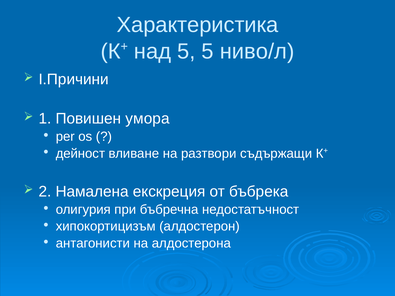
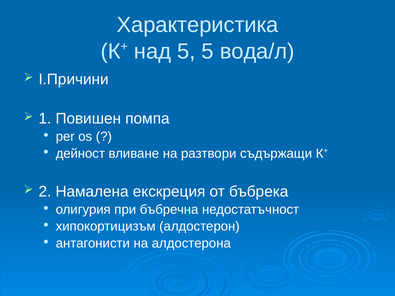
ниво/л: ниво/л -> вода/л (257, 51)
умора: умора -> помпа (148, 119)
